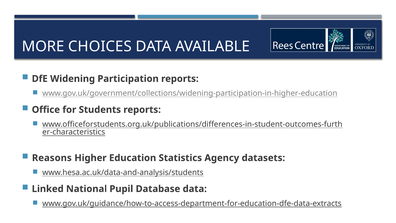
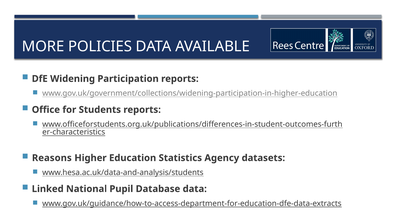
CHOICES: CHOICES -> POLICIES (100, 46)
